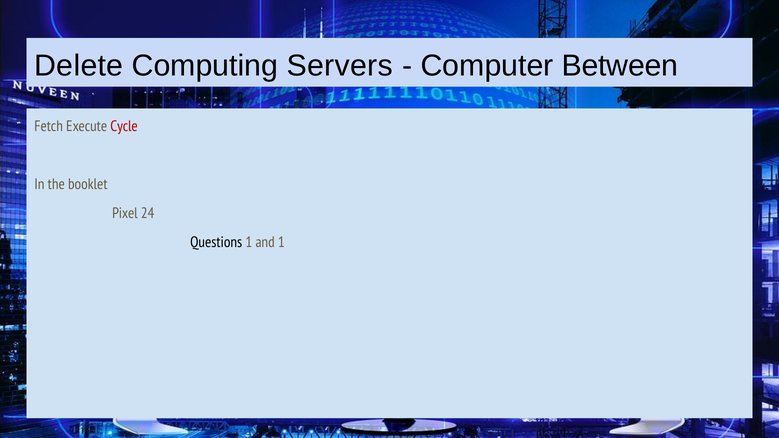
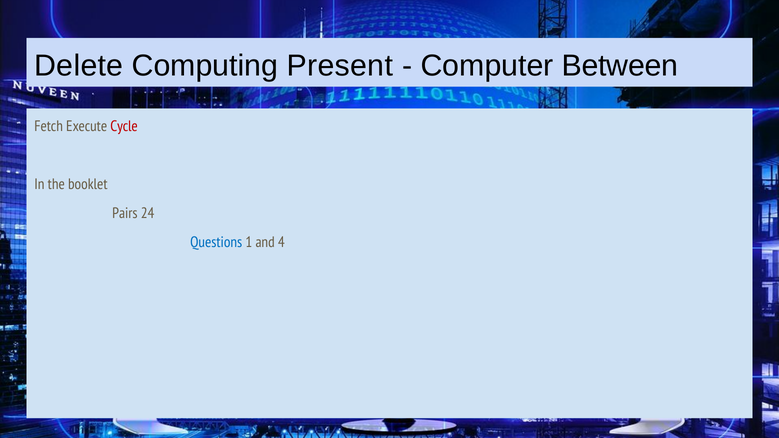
Servers: Servers -> Present (340, 66)
Pixel: Pixel -> Pairs (125, 213)
Questions colour: black -> blue (216, 243)
and 1: 1 -> 4 (281, 243)
